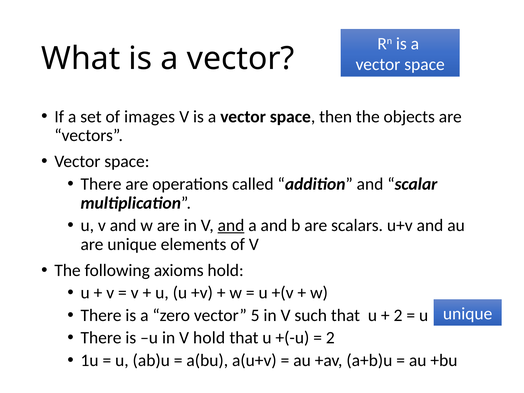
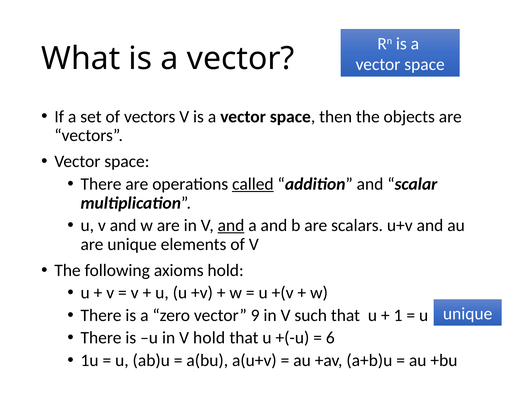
of images: images -> vectors (150, 117)
called underline: none -> present (253, 184)
5: 5 -> 9 (255, 315)
2: 2 -> 1 (398, 315)
2: 2 -> 6 (330, 338)
